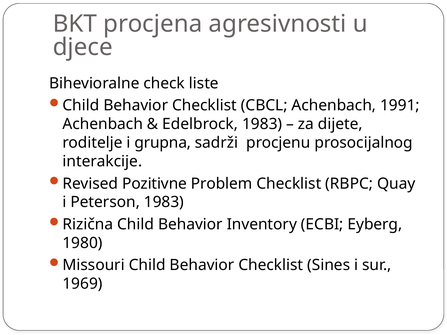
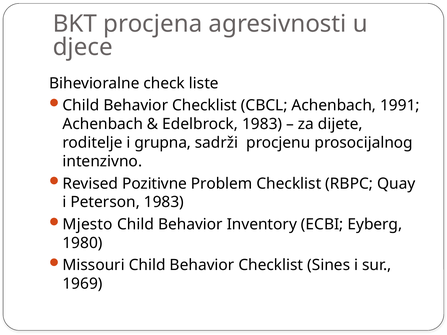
interakcije: interakcije -> intenzivno (102, 161)
Rizična: Rizična -> Mjesto (88, 225)
